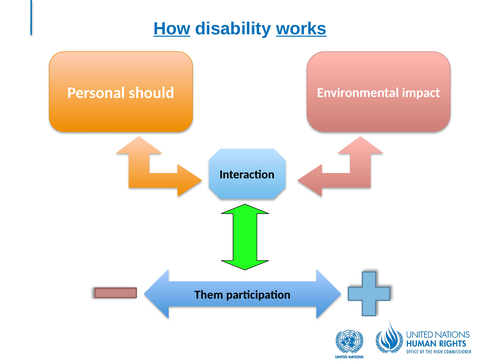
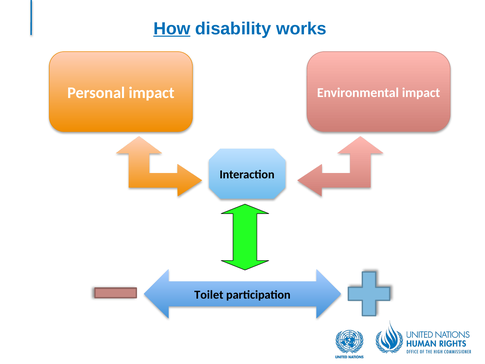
works underline: present -> none (301, 29)
Personal should: should -> impact (152, 93)
Them: Them -> Toilet (209, 294)
